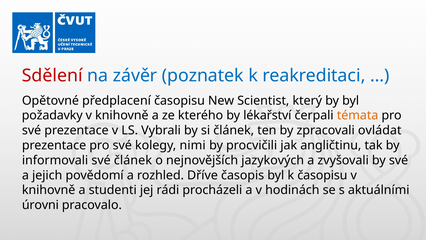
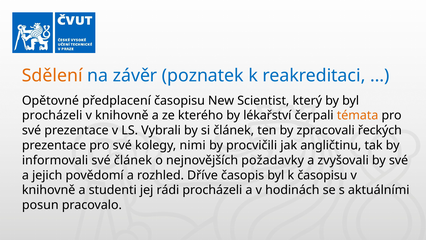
Sdělení colour: red -> orange (52, 76)
požadavky: požadavky -> procházeli (52, 115)
ovládat: ovládat -> řeckých (380, 130)
jazykových: jazykových -> požadavky (273, 160)
úrovni: úrovni -> posun (40, 205)
